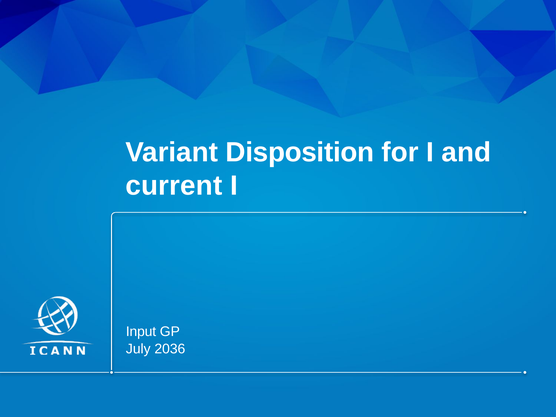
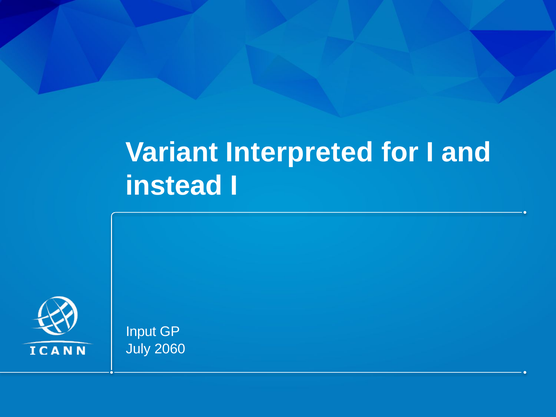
Disposition: Disposition -> Interpreted (300, 152)
current: current -> instead (174, 186)
2036: 2036 -> 2060 (170, 349)
